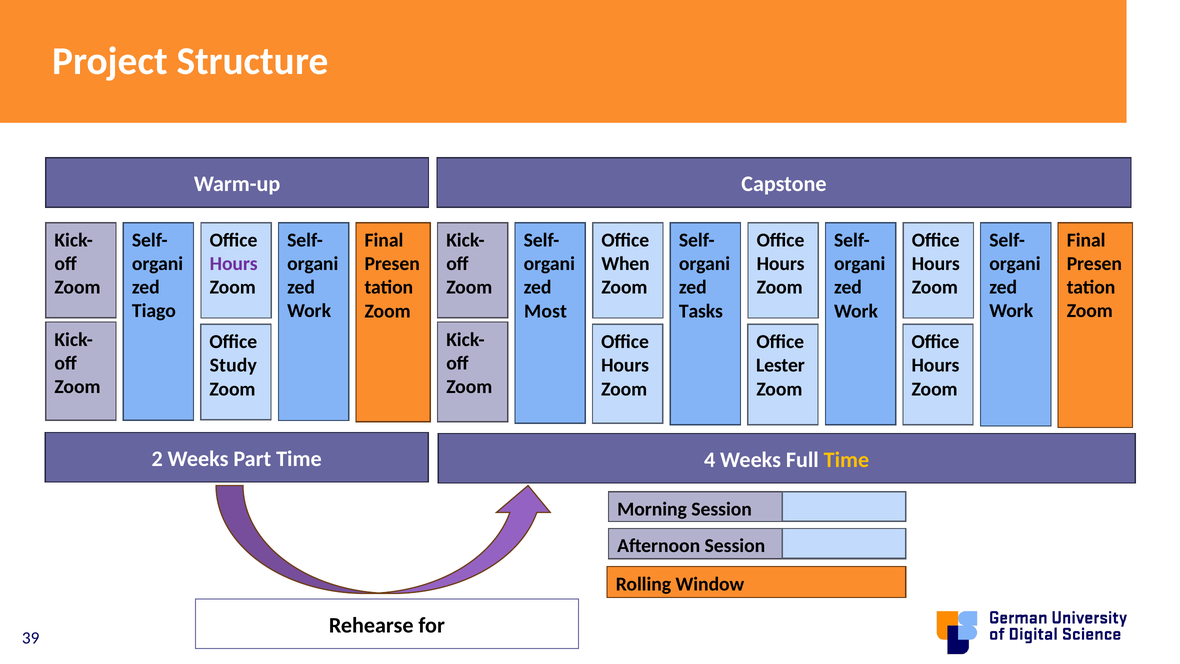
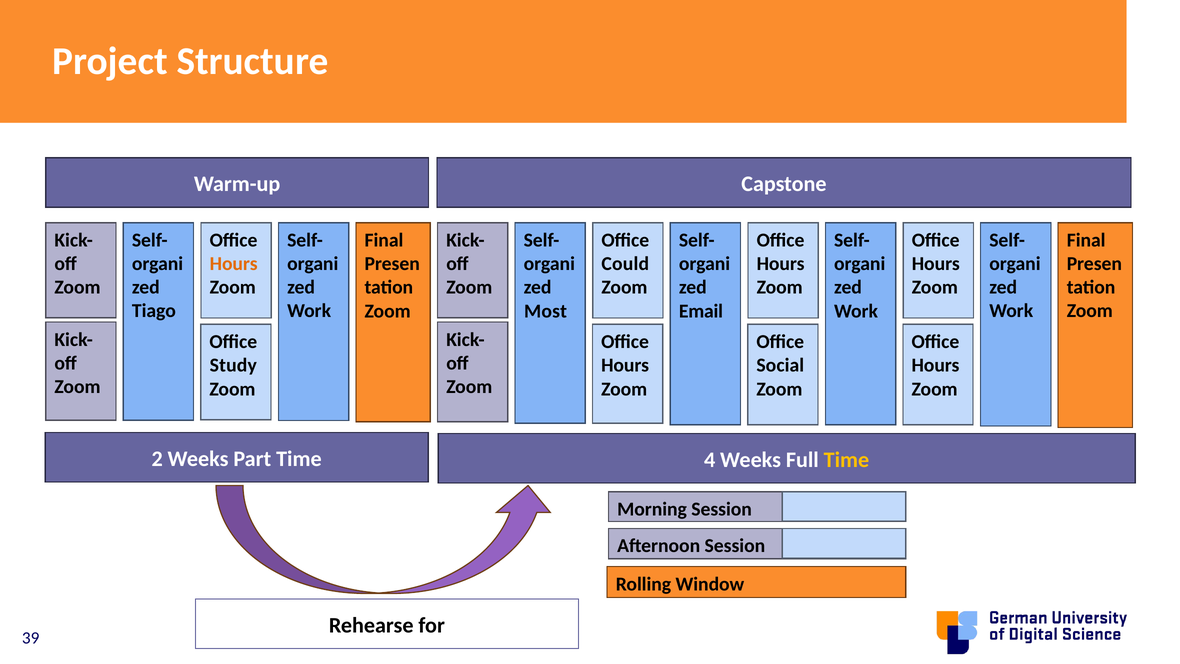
Hours colour: purple -> orange (234, 264)
When: When -> Could (625, 264)
Tasks: Tasks -> Email (701, 311)
Lester: Lester -> Social (780, 365)
